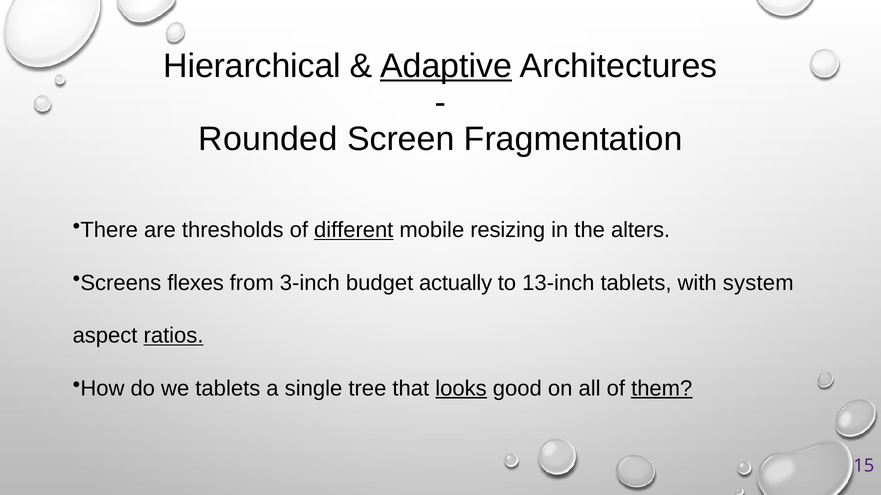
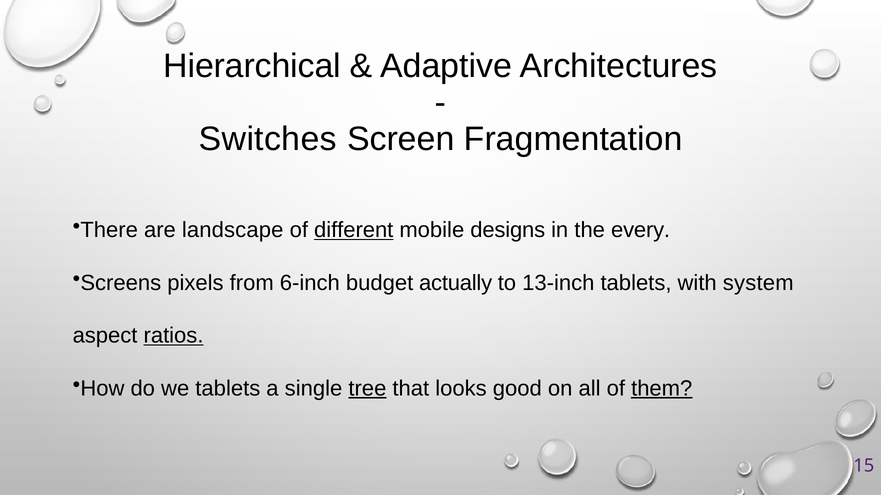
Adaptive underline: present -> none (446, 66)
Rounded: Rounded -> Switches (268, 139)
thresholds: thresholds -> landscape (233, 230)
resizing: resizing -> designs (508, 230)
alters: alters -> every (641, 230)
flexes: flexes -> pixels (195, 283)
3-inch: 3-inch -> 6-inch (310, 283)
tree underline: none -> present (367, 389)
looks underline: present -> none (461, 389)
